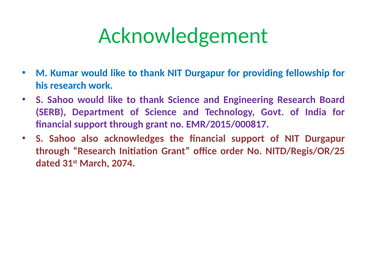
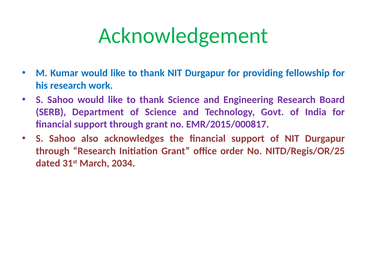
2074: 2074 -> 2034 (123, 163)
